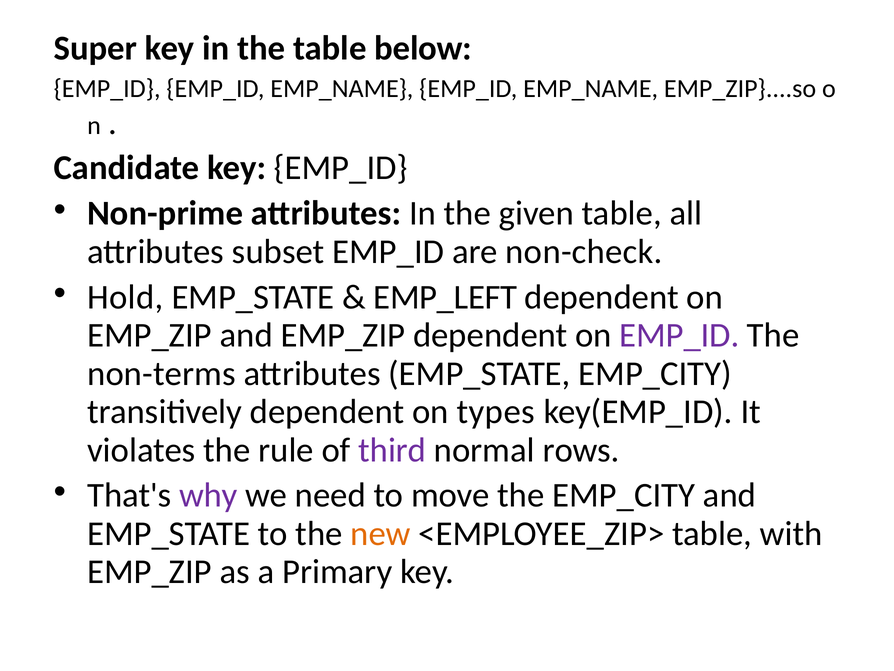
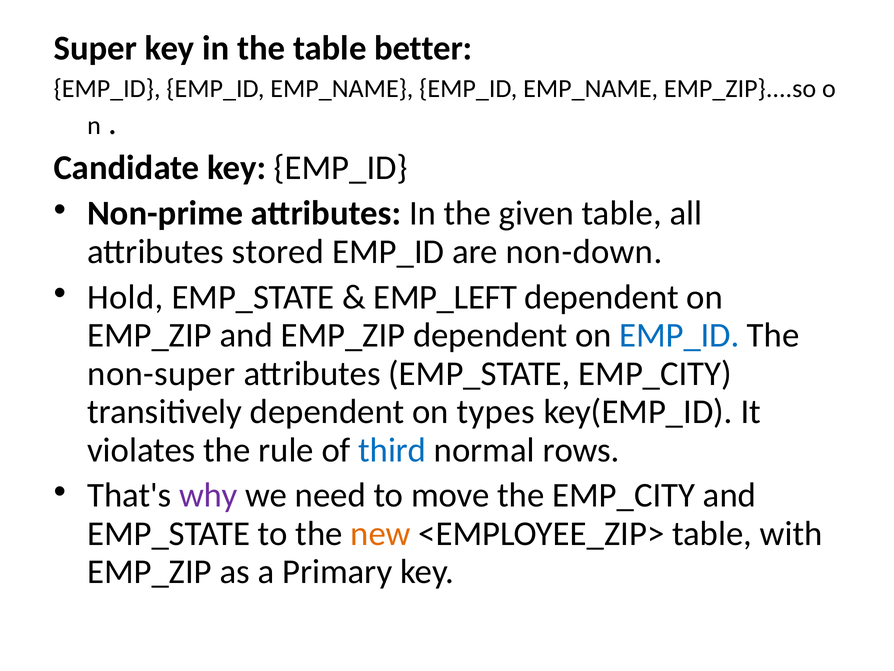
below: below -> better (423, 48)
subset: subset -> stored (278, 251)
non-check: non-check -> non-down (584, 251)
EMP_ID colour: purple -> blue (679, 335)
non-terms: non-terms -> non-super (161, 373)
third colour: purple -> blue (392, 450)
